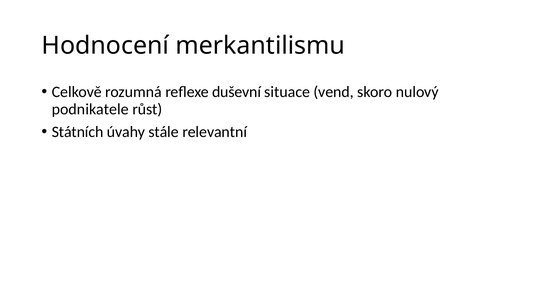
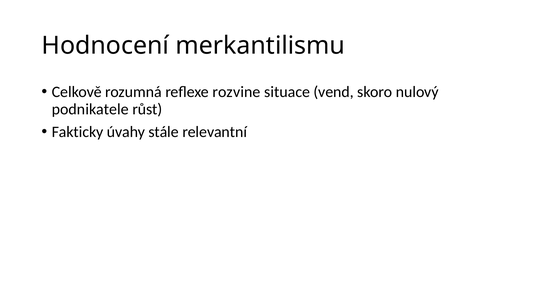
duševní: duševní -> rozvine (236, 92)
Státních: Státních -> Fakticky (78, 132)
